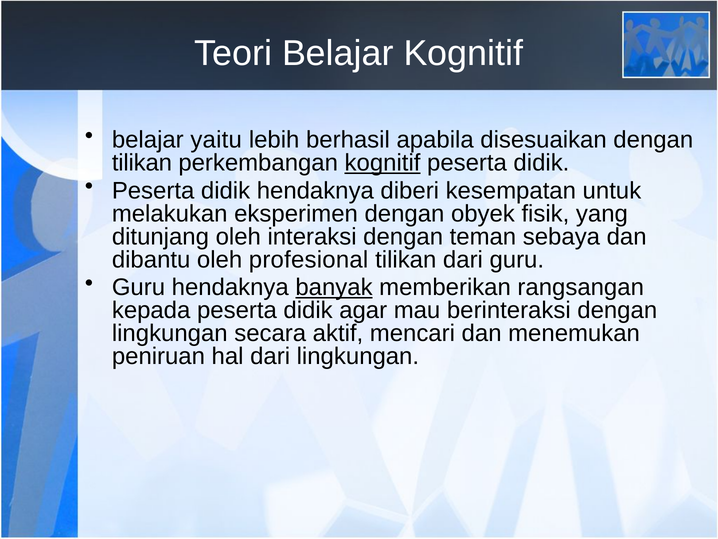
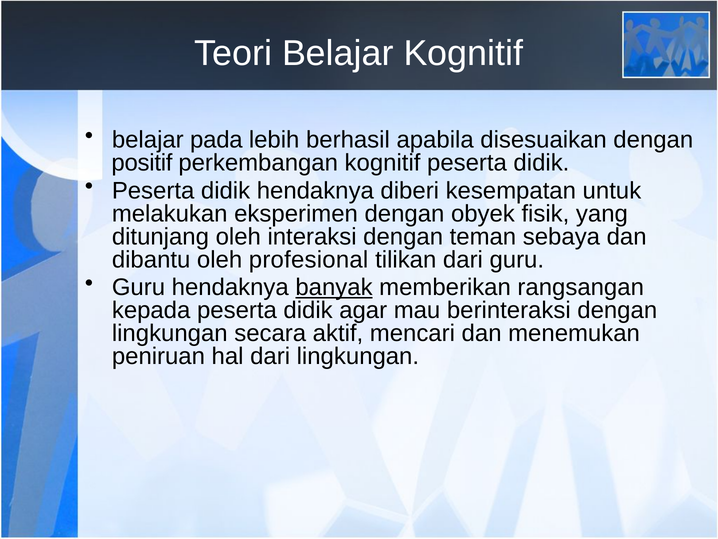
yaitu: yaitu -> pada (216, 140)
tilikan: tilikan -> positif (142, 163)
kognitif underline: present -> none (383, 163)
